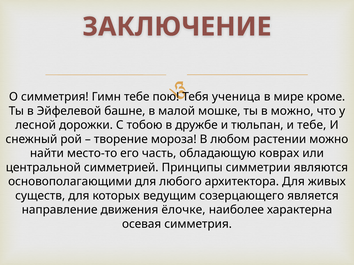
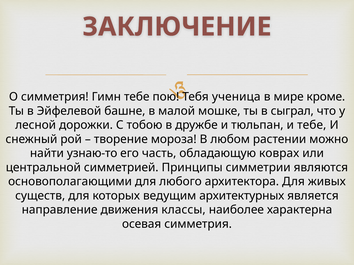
в можно: можно -> сыграл (292, 111)
место-то: место-то -> узнаю-то (92, 154)
созерцающего: созерцающего -> архитектурных (242, 196)
ёлочке: ёлочке -> классы (184, 210)
